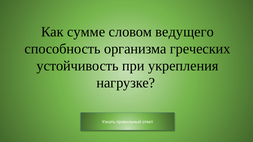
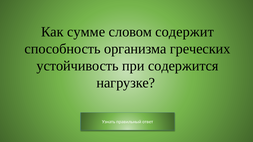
ведущего: ведущего -> содержит (185, 32)
укрепления: укрепления -> содержится (183, 66)
